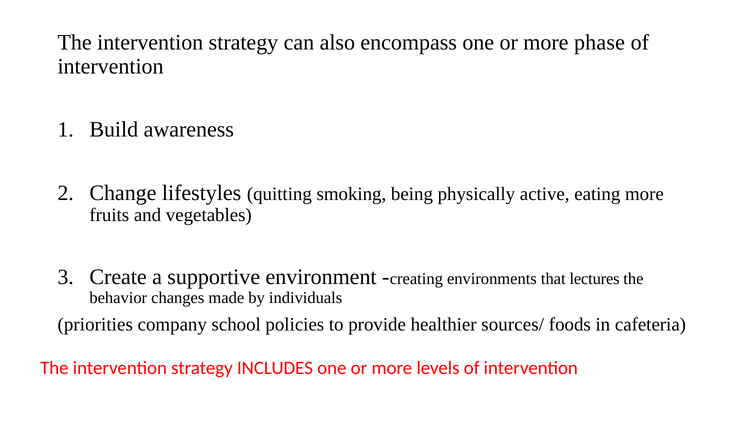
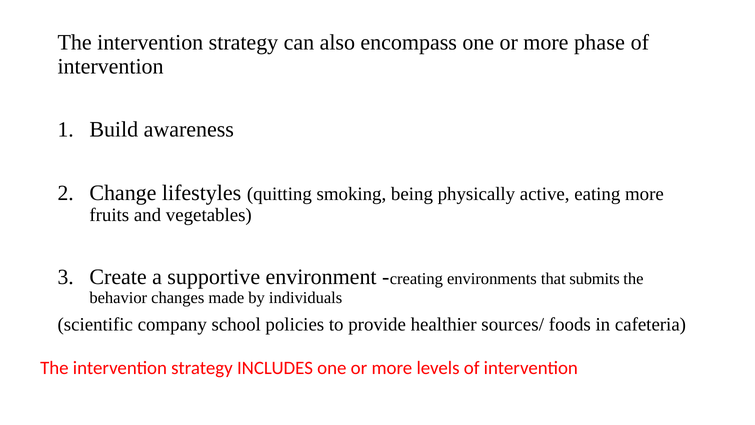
lectures: lectures -> submits (595, 278)
priorities: priorities -> scientific (95, 324)
